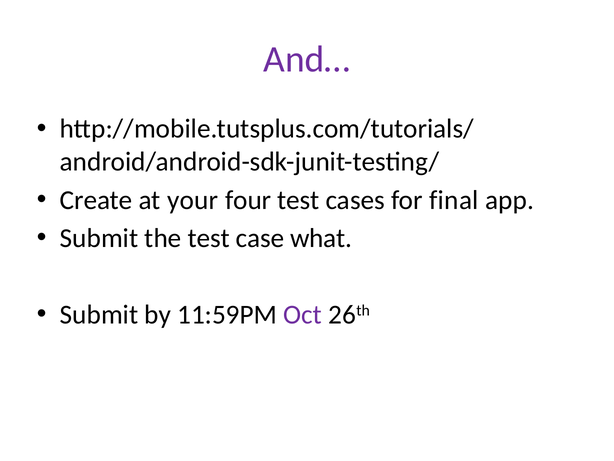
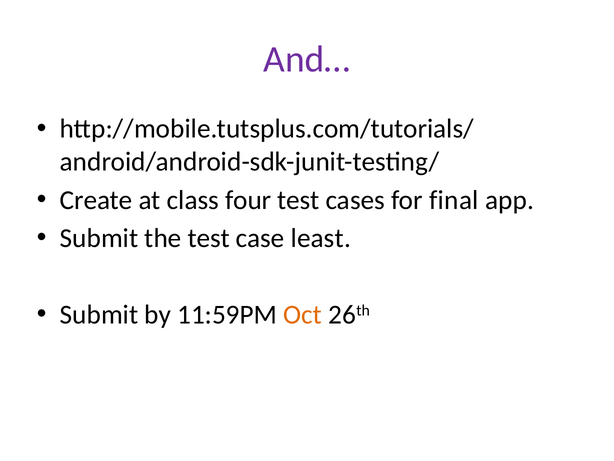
your: your -> class (193, 200)
what: what -> least (321, 238)
Oct colour: purple -> orange (303, 314)
